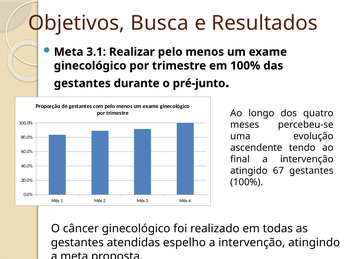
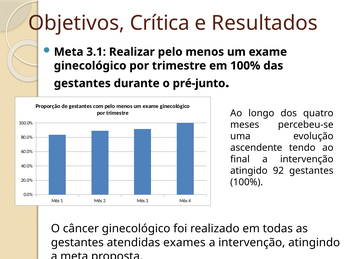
Busca: Busca -> Crítica (160, 23)
67: 67 -> 92 (278, 171)
espelho: espelho -> exames (184, 242)
